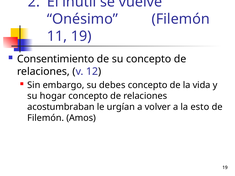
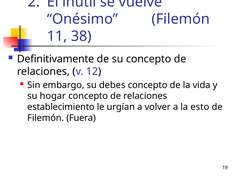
11 19: 19 -> 38 (81, 36)
Consentimiento: Consentimiento -> Definitivamente (56, 59)
acostumbraban: acostumbraban -> establecimiento (61, 107)
Amos: Amos -> Fuera (81, 118)
